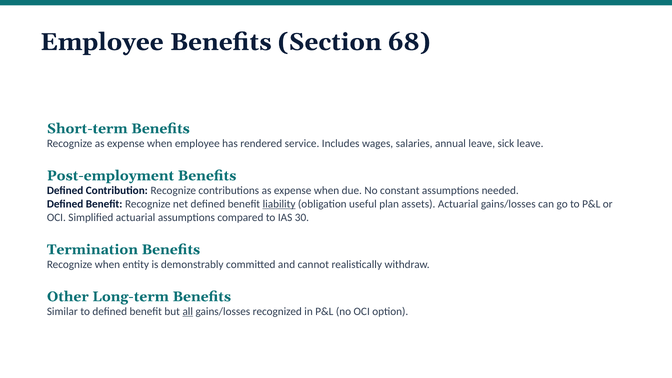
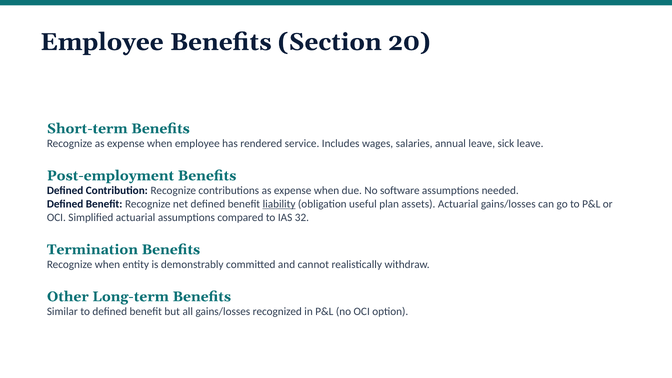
68: 68 -> 20 (409, 42)
constant: constant -> software (400, 191)
30: 30 -> 32 (302, 217)
all underline: present -> none (188, 312)
